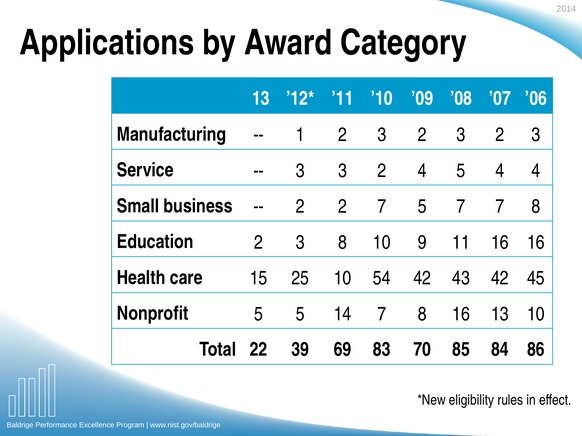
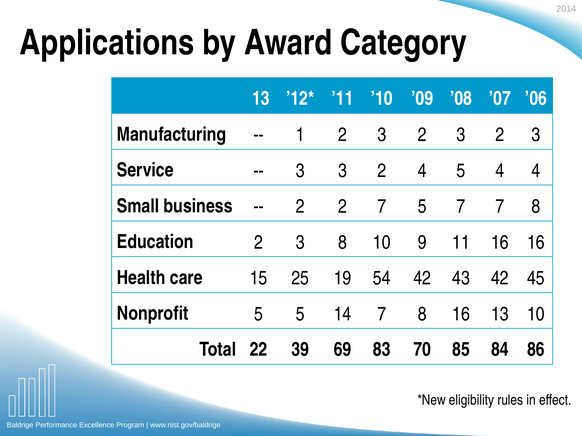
25 10: 10 -> 19 (343, 278)
